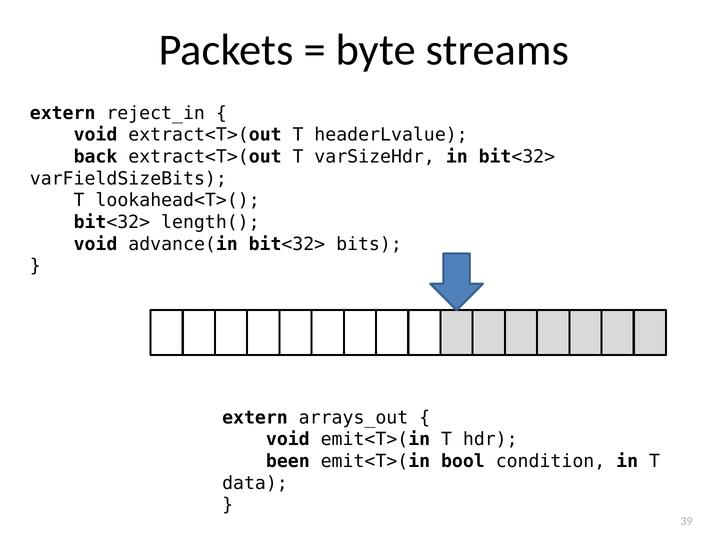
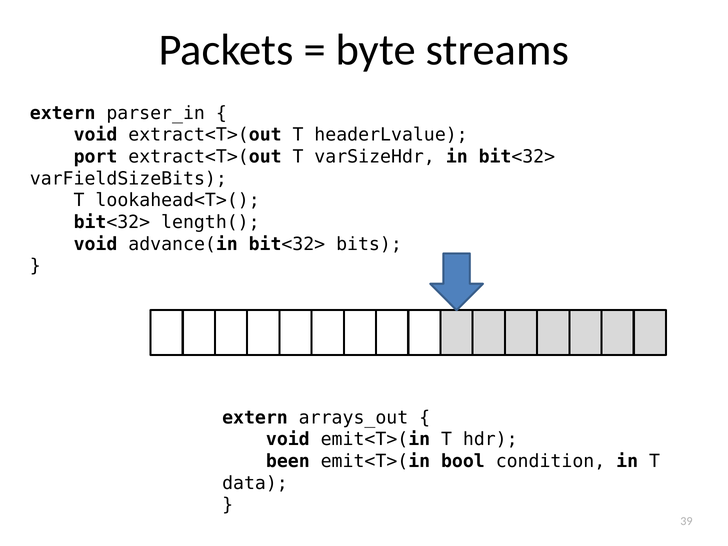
reject_in: reject_in -> parser_in (156, 113)
back: back -> port (96, 157)
